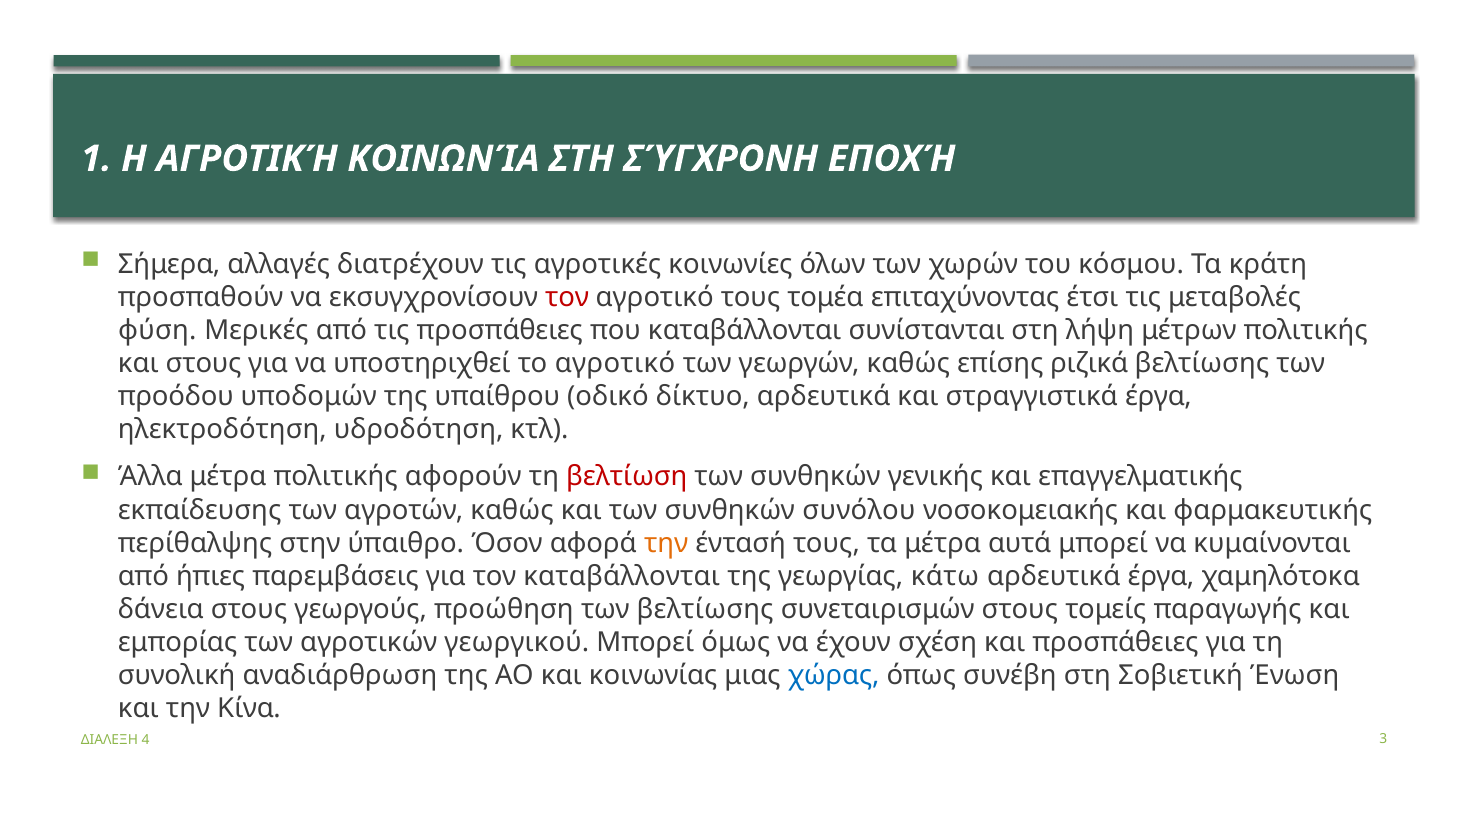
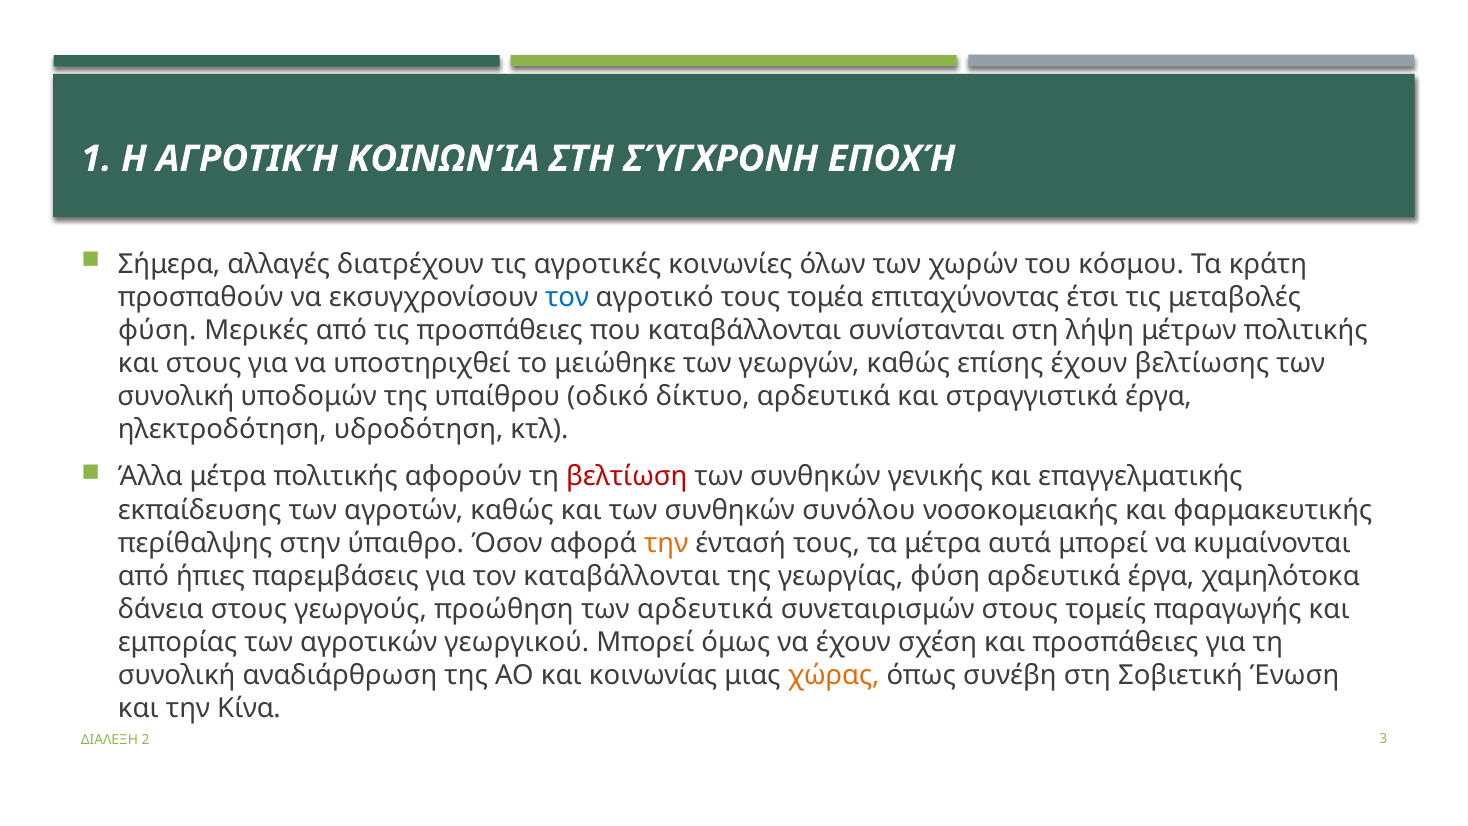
τον colour: red -> blue (567, 297)
το αγροτικό: αγροτικό -> μειώθηκε (615, 363)
επίσης ριζικά: ριζικά -> έχουν (1089, 363)
προόδου: προόδου -> συνολική (176, 396)
γεωργίας κάτω: κάτω -> φύση (945, 576)
των βελτίωσης: βελτίωσης -> αρδευτικά (705, 609)
χώρας colour: blue -> orange (834, 675)
4: 4 -> 2 (146, 740)
